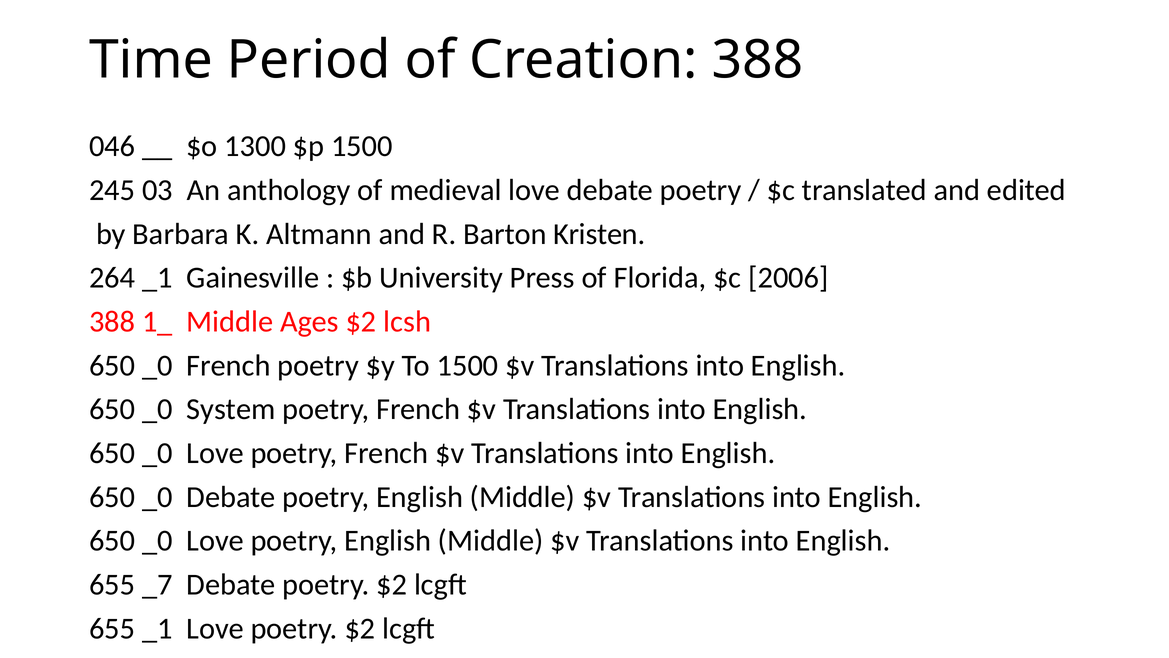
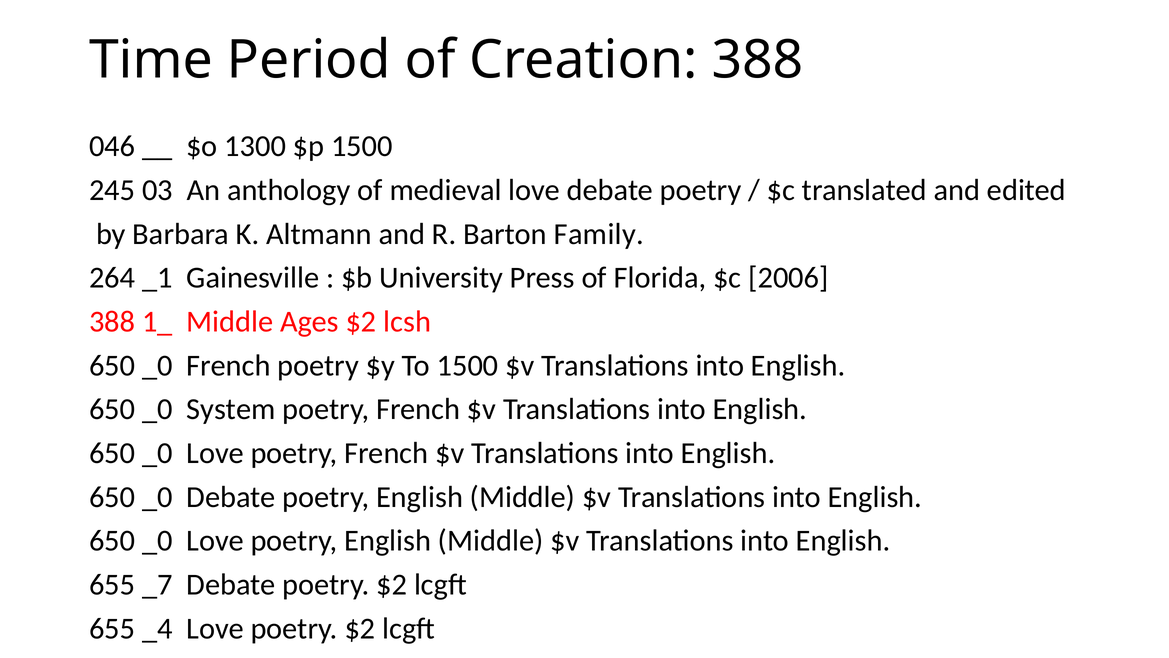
Kristen: Kristen -> Family (599, 234)
655 _1: _1 -> _4 (157, 628)
